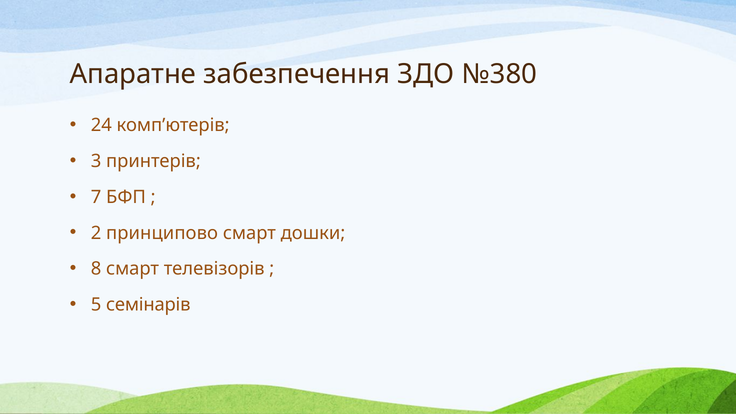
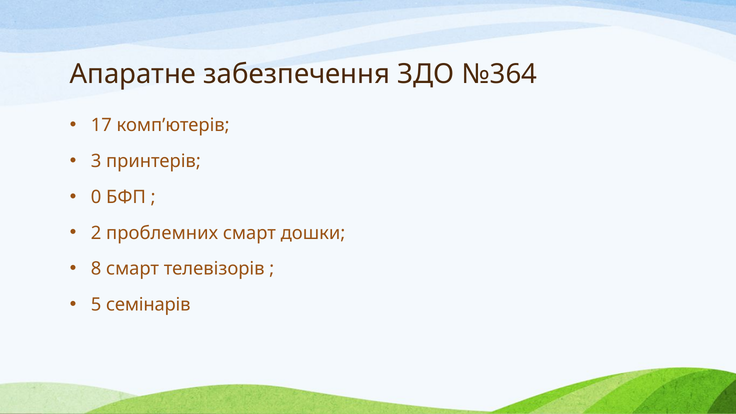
№380: №380 -> №364 (499, 74)
24: 24 -> 17 (101, 125)
7: 7 -> 0 (96, 197)
принципово: принципово -> проблемних (162, 233)
